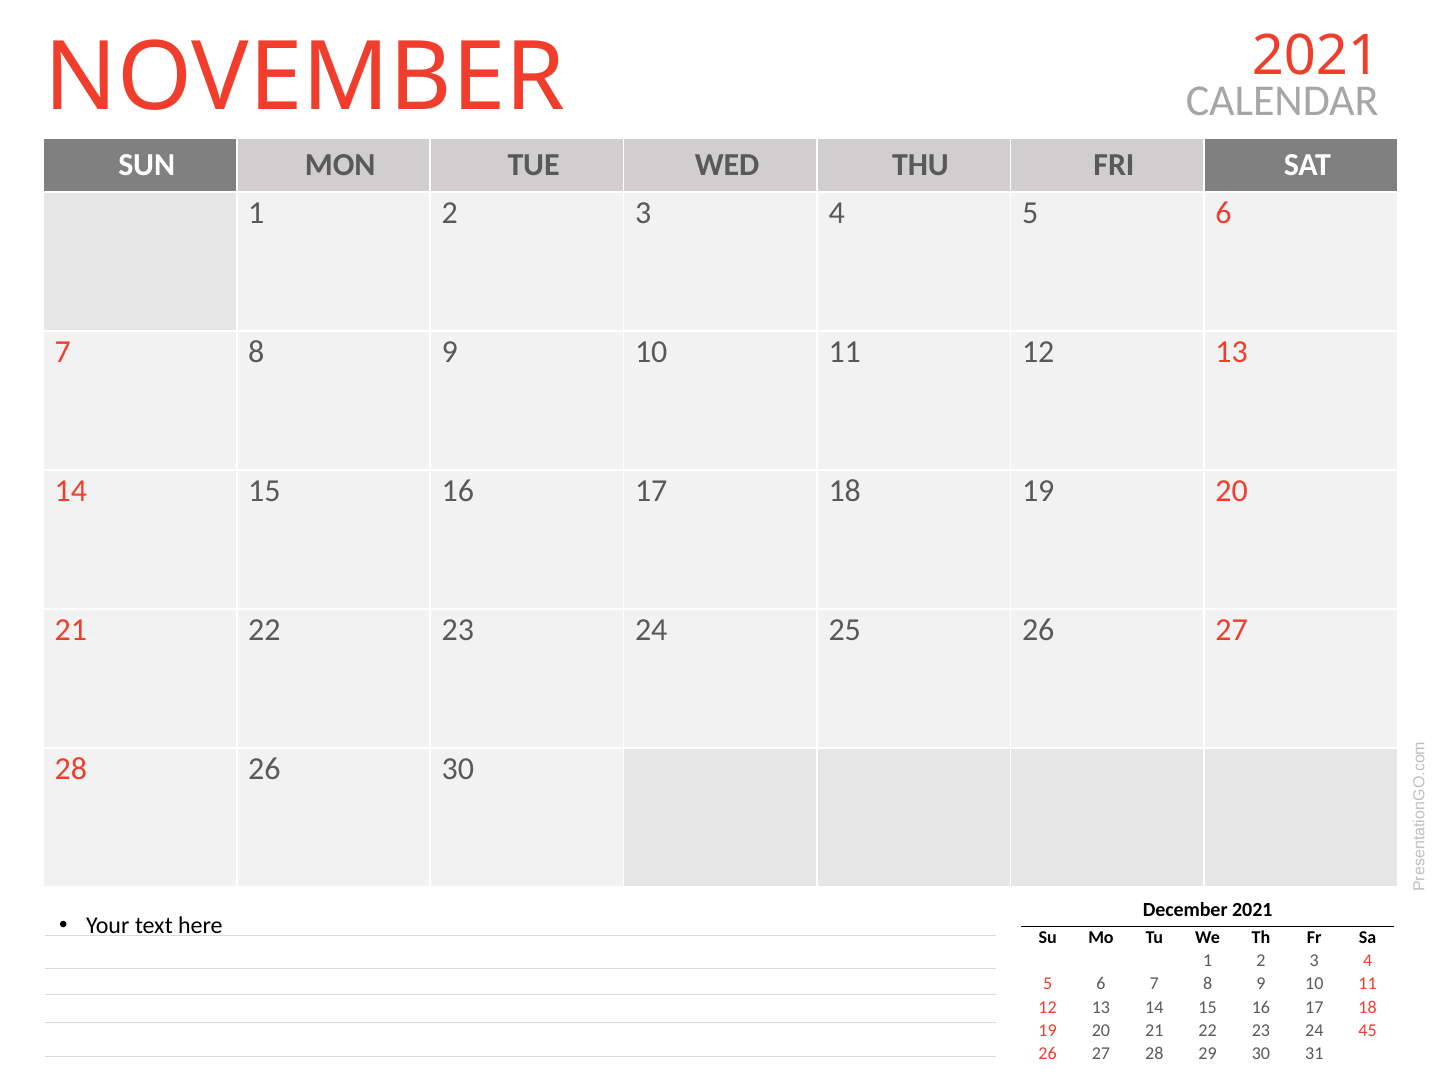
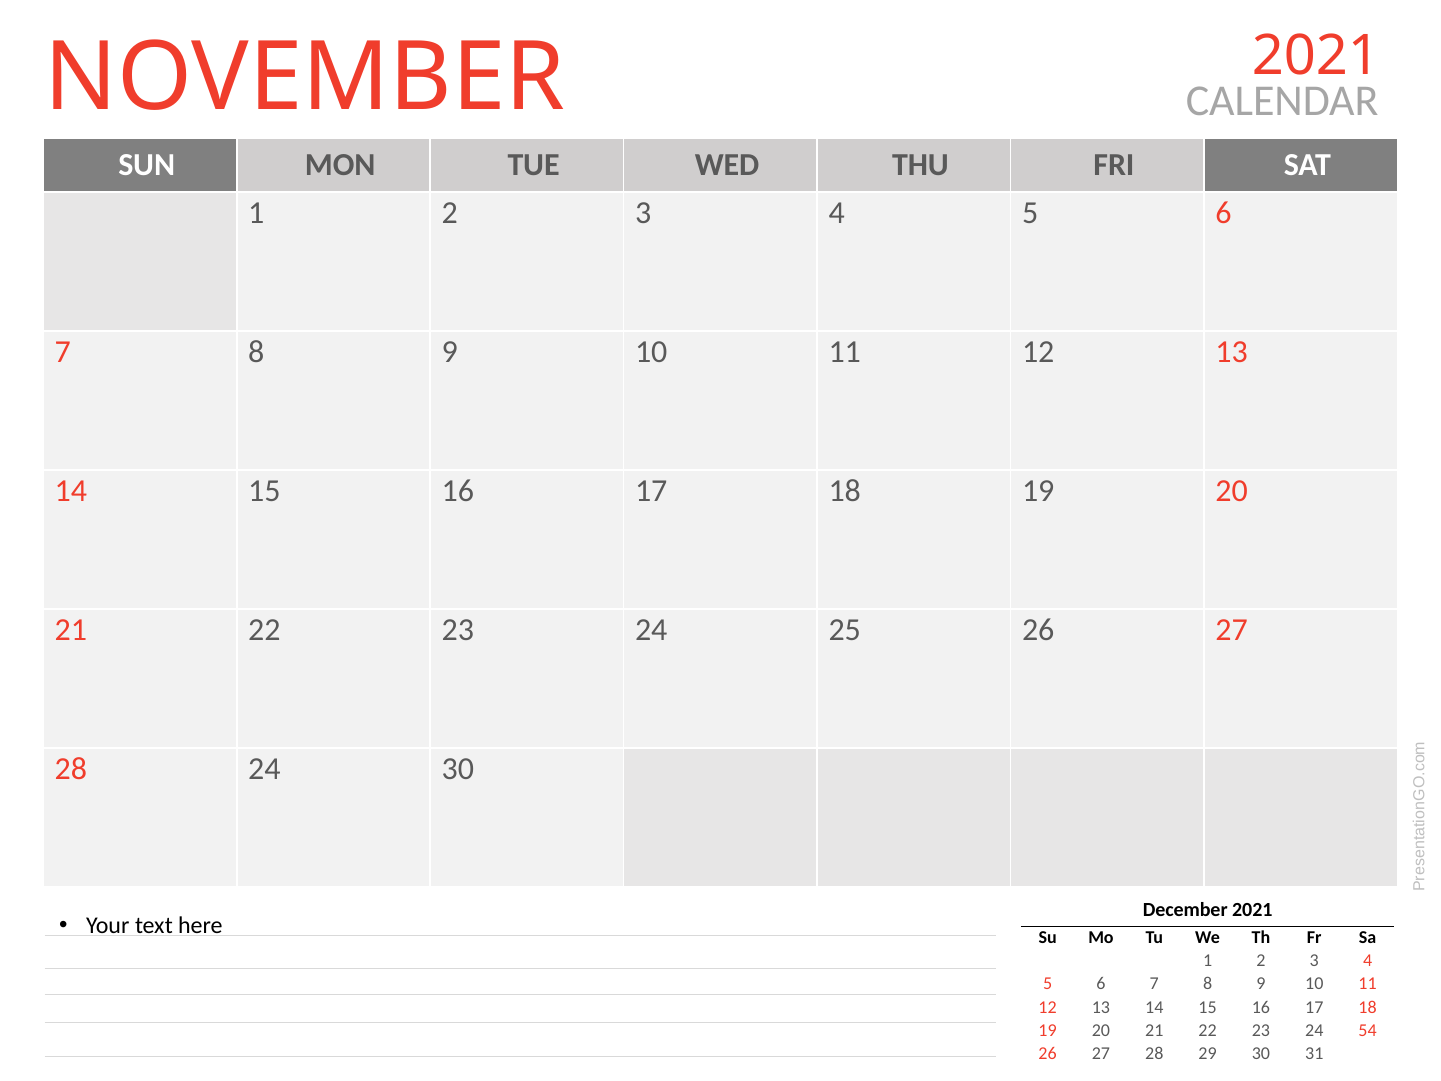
28 26: 26 -> 24 (264, 769)
45: 45 -> 54 (1368, 1030)
